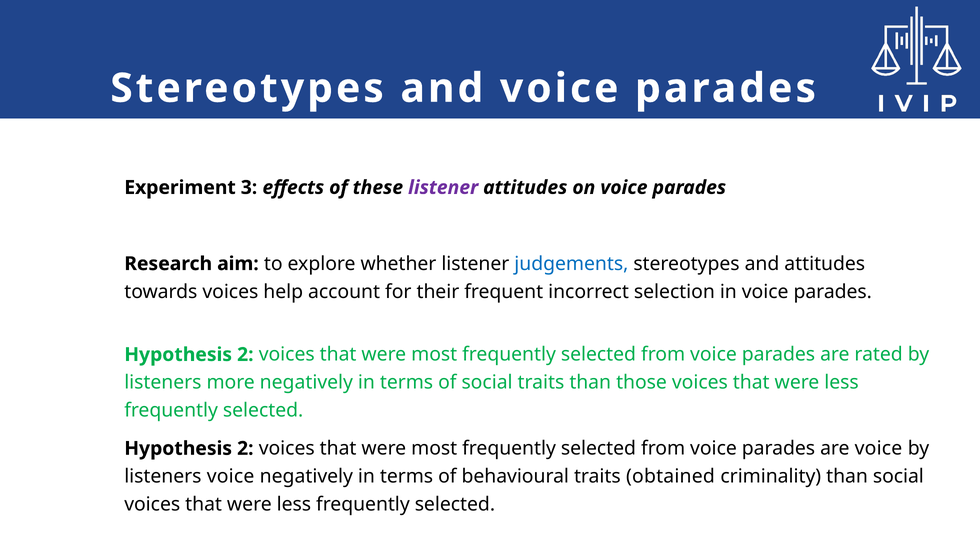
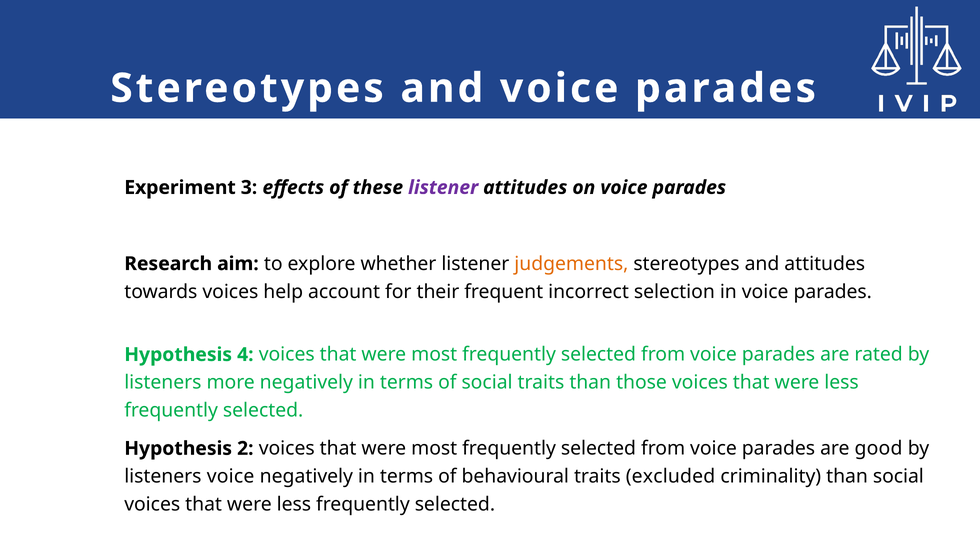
judgements colour: blue -> orange (571, 264)
2: 2 -> 4 (245, 355)
are voice: voice -> good (878, 449)
obtained: obtained -> excluded (670, 477)
